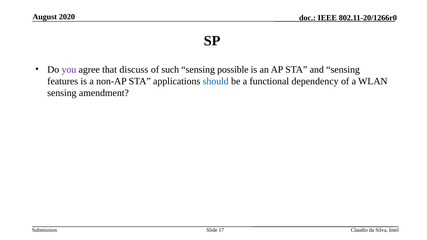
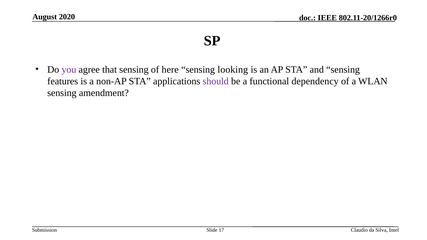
that discuss: discuss -> sensing (134, 70)
such: such -> here (170, 70)
possible: possible -> looking (233, 70)
should colour: blue -> purple (216, 81)
